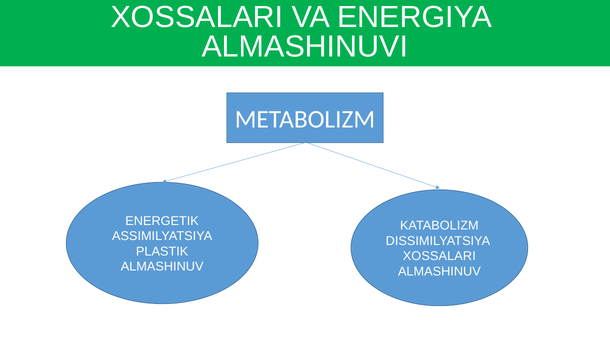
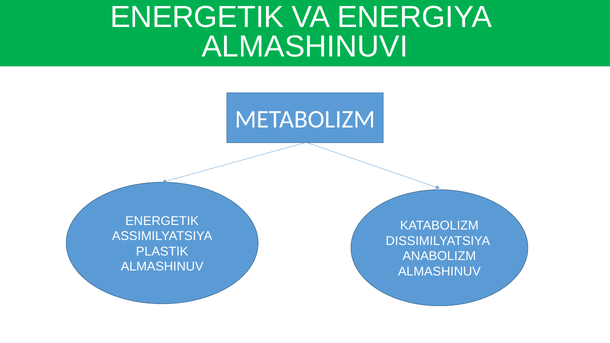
XOSSALARI: XOSSALARI -> ENERGETIK (197, 17)
XOSSALARI: XOSSALARI -> ANABOLIZM (439, 256)
